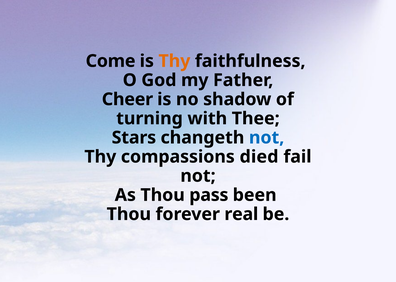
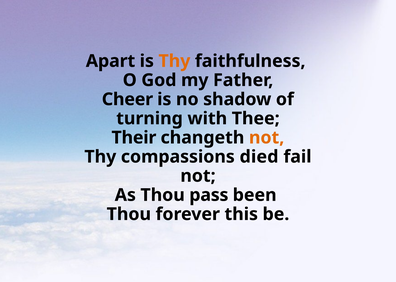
Come: Come -> Apart (111, 61)
Stars: Stars -> Their (134, 138)
not colour: blue -> orange (267, 138)
real: real -> this (241, 214)
